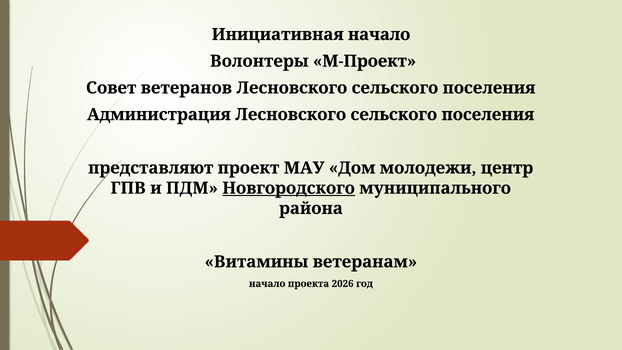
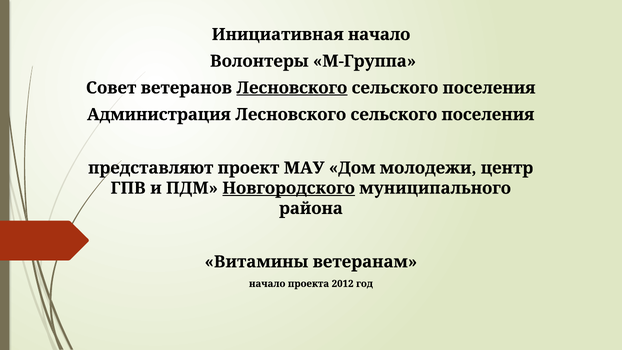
М-Проект: М-Проект -> М-Группа (365, 61)
Лесновского underline: none -> present (292, 88)
2026: 2026 -> 2012 (343, 284)
